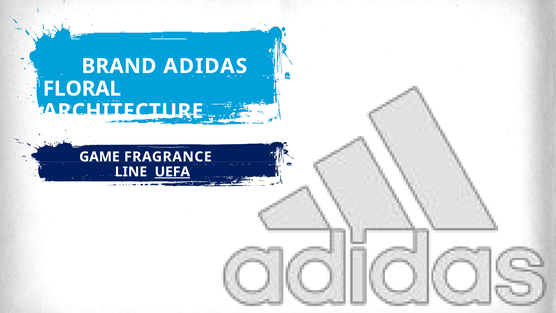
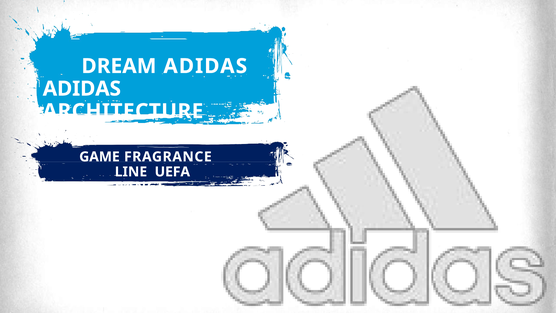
BRAND: BRAND -> DREAM (119, 66)
FLORAL: FLORAL -> ADIDAS (82, 89)
UEFA underline: present -> none (172, 172)
